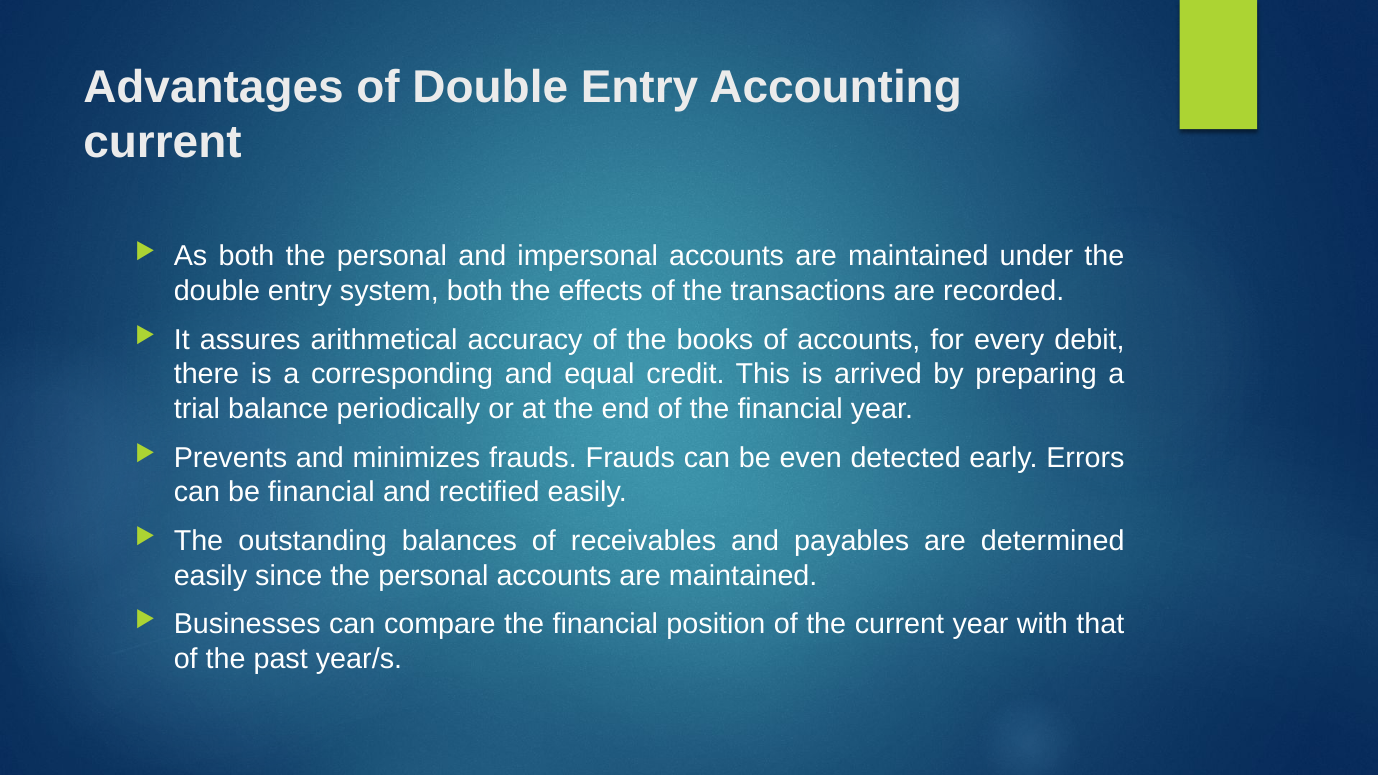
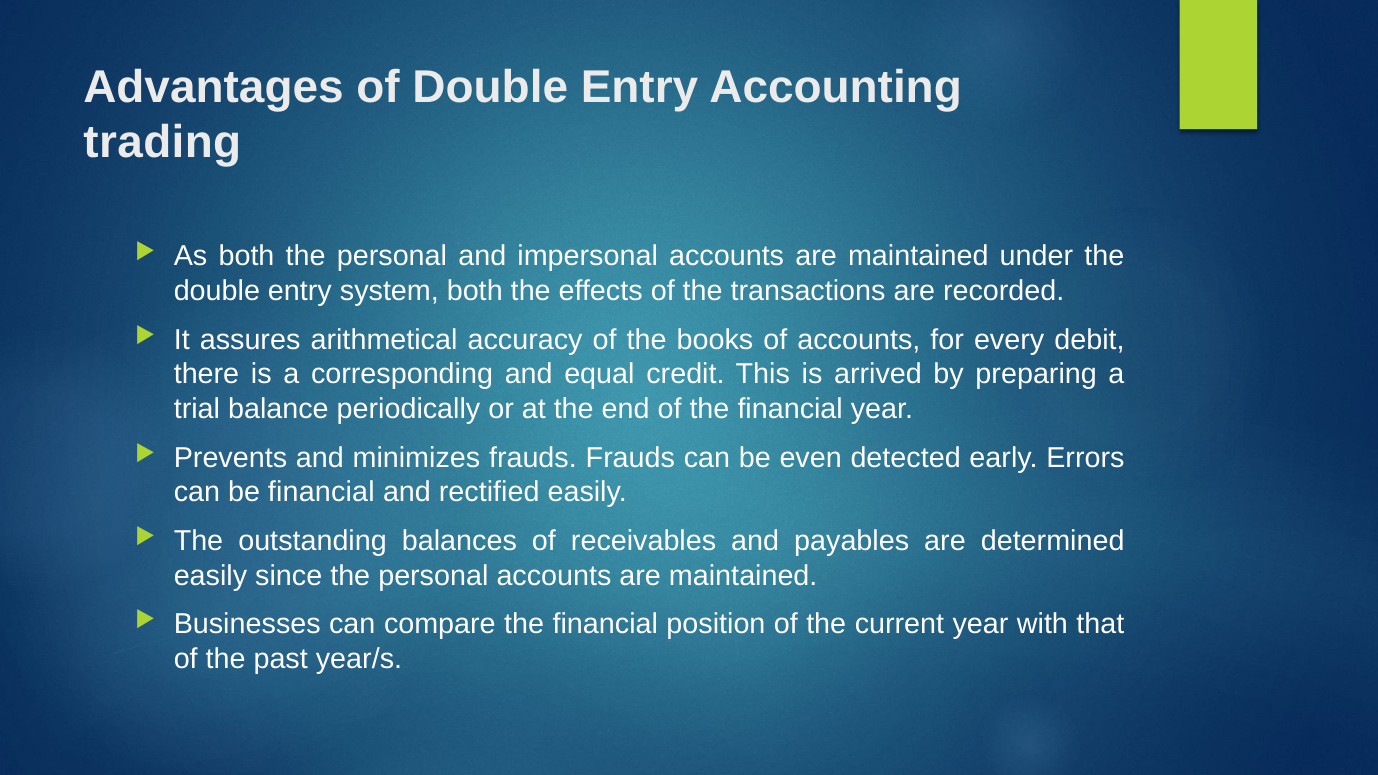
current: current -> trading (162, 142)
